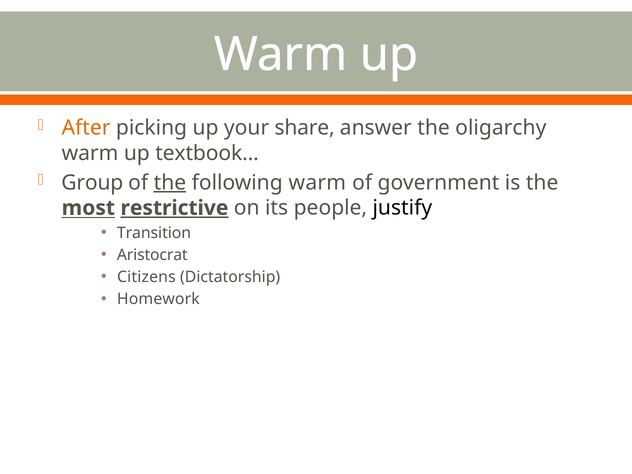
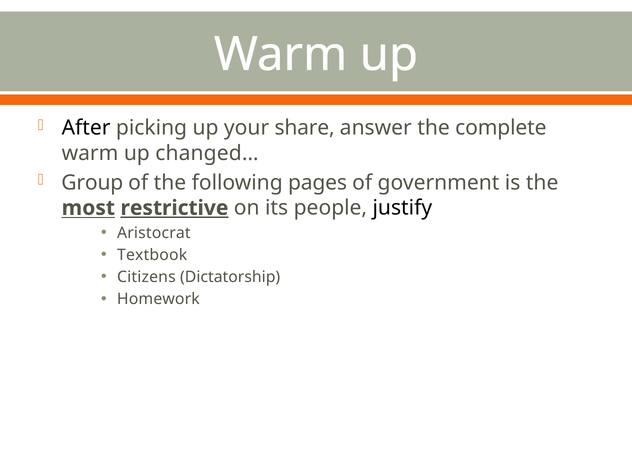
After colour: orange -> black (86, 128)
oligarchy: oligarchy -> complete (501, 128)
textbook…: textbook… -> changed… (207, 153)
the underline: present -> none (170, 183)
following warm: warm -> pages (318, 183)
Transition: Transition -> Aristocrat (154, 233)
Aristocrat: Aristocrat -> Textbook (152, 255)
